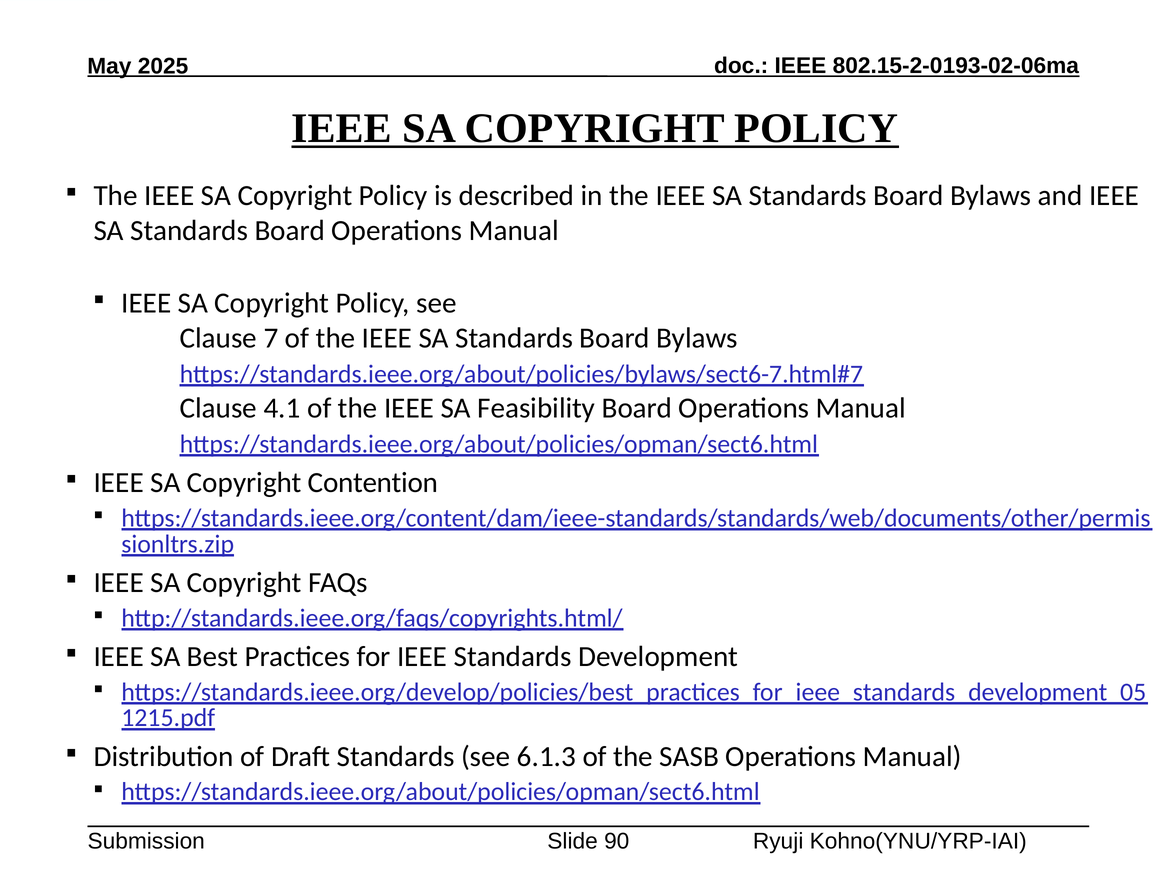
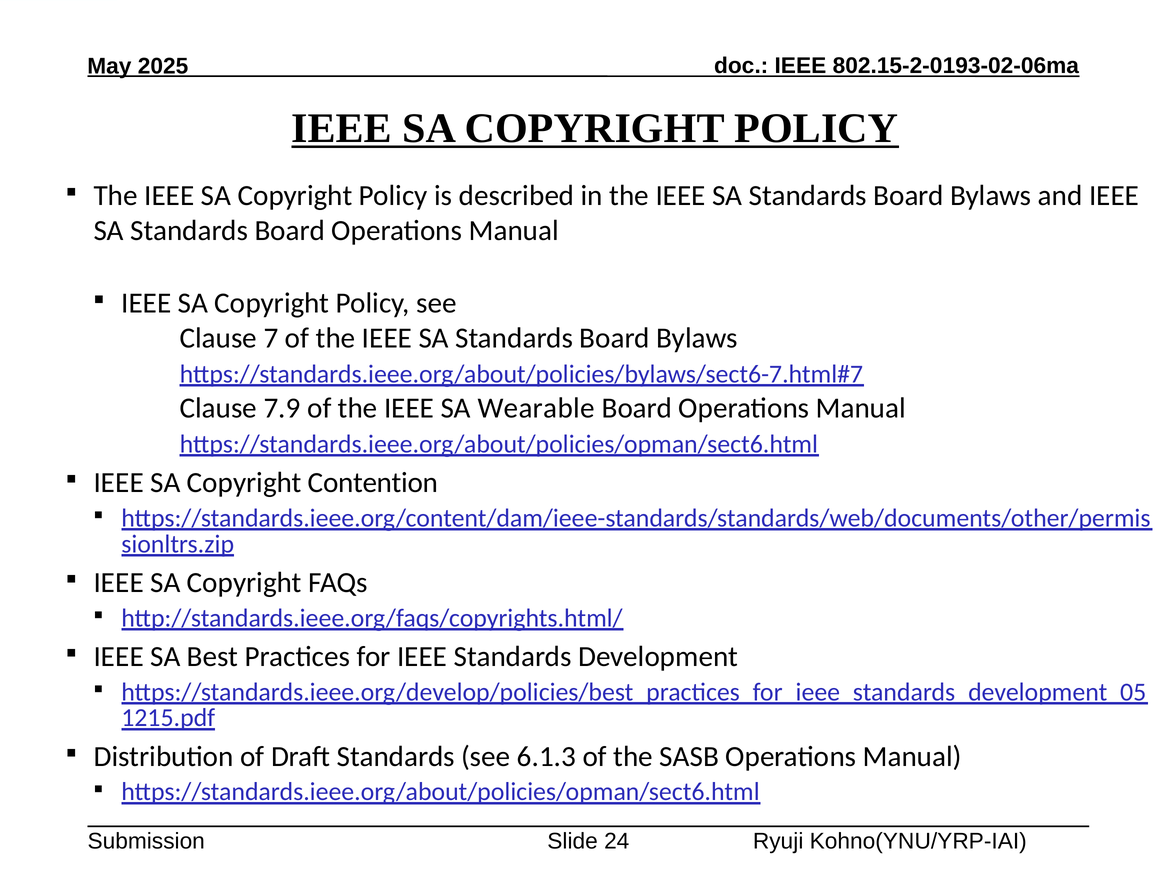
4.1: 4.1 -> 7.9 (282, 408)
Feasibility: Feasibility -> Wearable (536, 408)
90: 90 -> 24 (617, 842)
